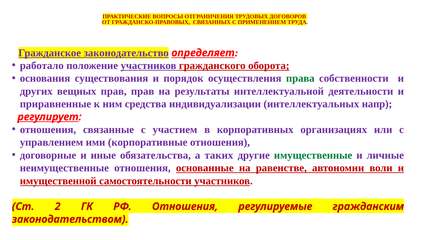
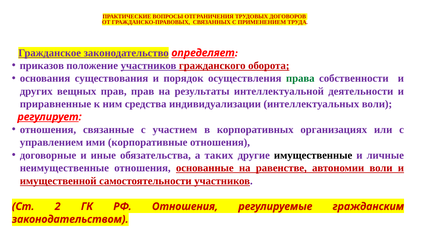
работало: работало -> приказов (42, 66)
интеллектуальных напр: напр -> воли (377, 104)
имущественные colour: green -> black (313, 155)
